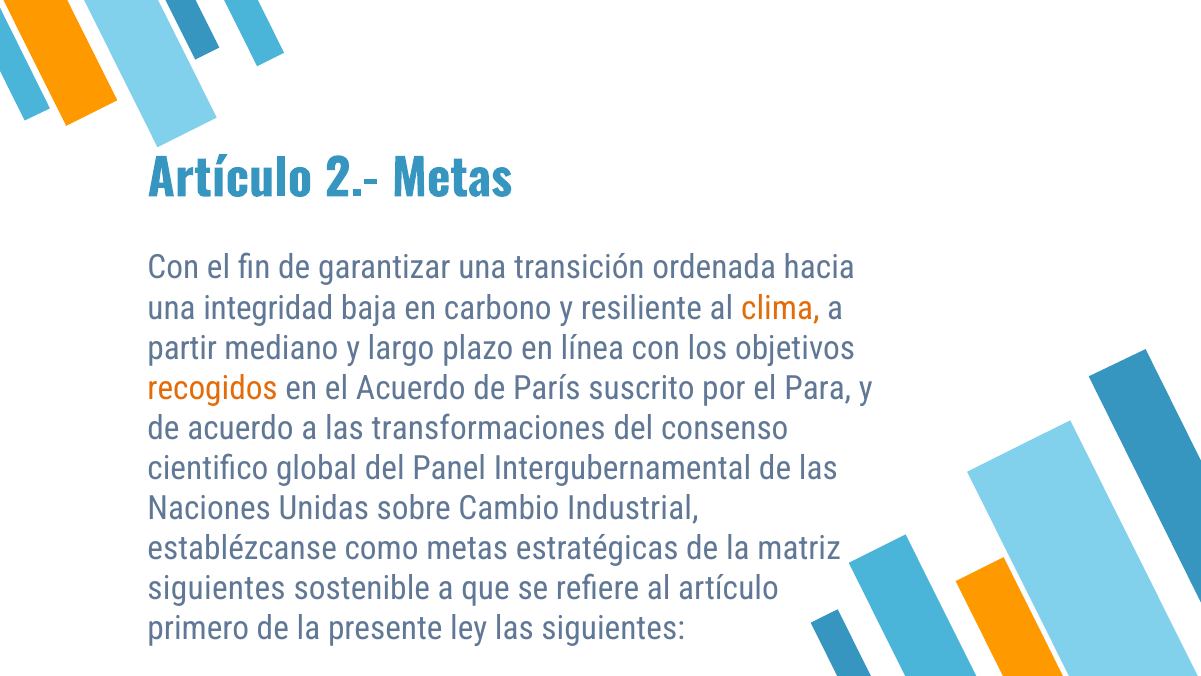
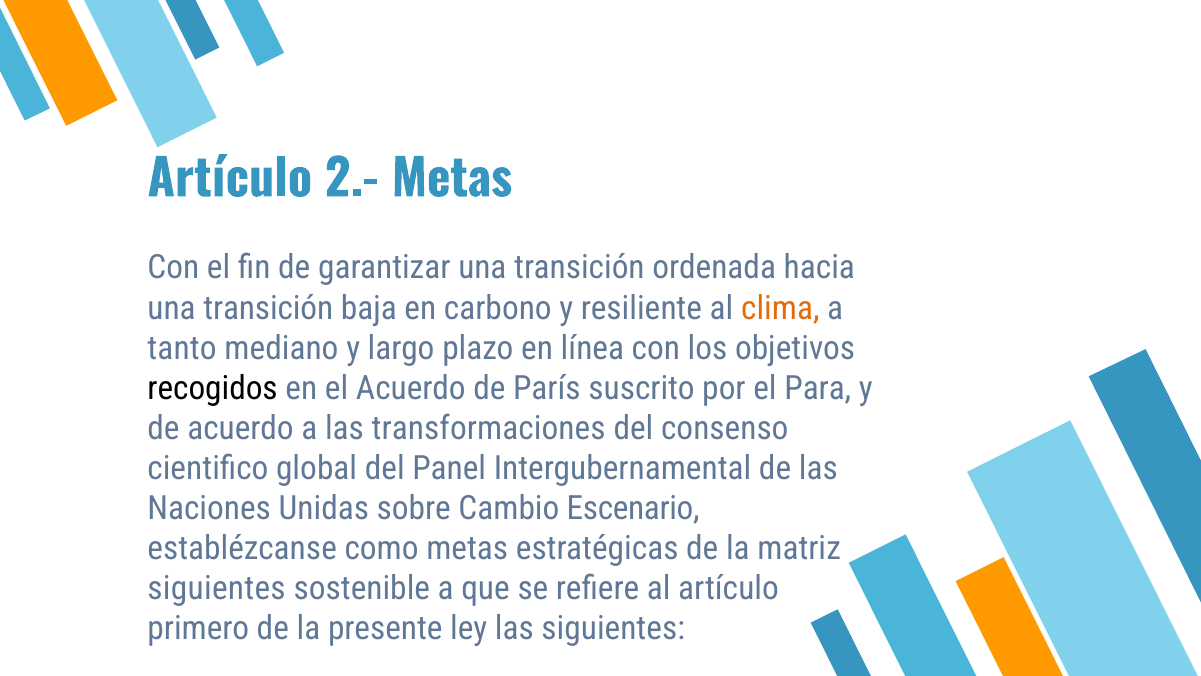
integridad: integridad -> transición (268, 308)
partir: partir -> tanto (182, 348)
recogidos colour: orange -> black (213, 388)
Industrial: Industrial -> Escenario (633, 508)
